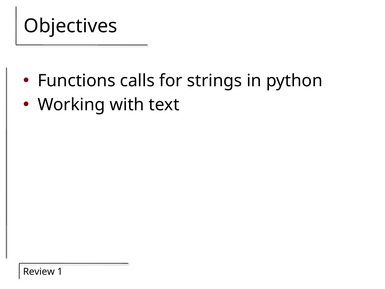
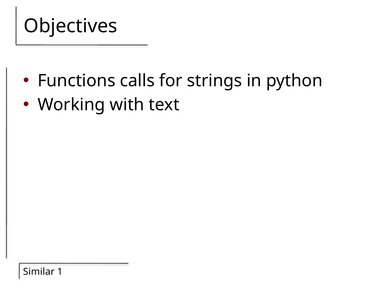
Review: Review -> Similar (39, 271)
